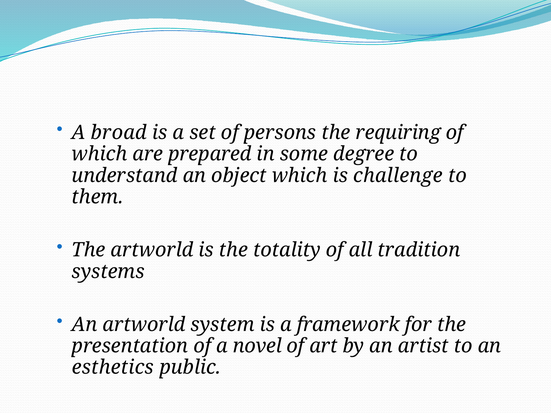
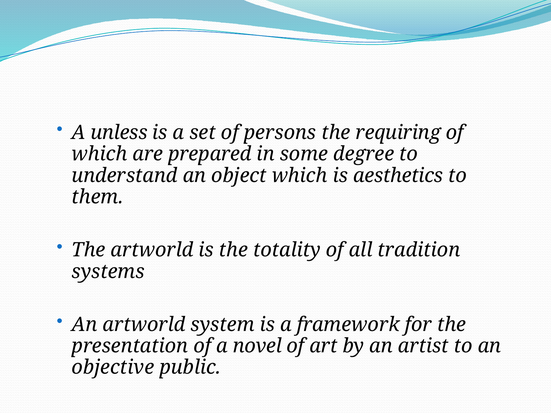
broad: broad -> unless (119, 133)
challenge: challenge -> aesthetics (398, 176)
esthetics: esthetics -> objective (113, 368)
